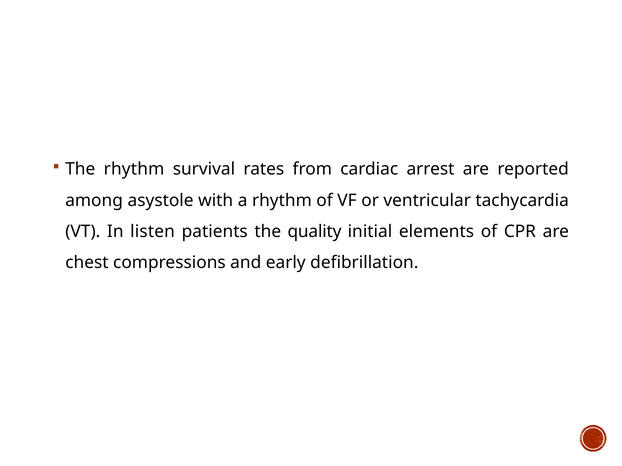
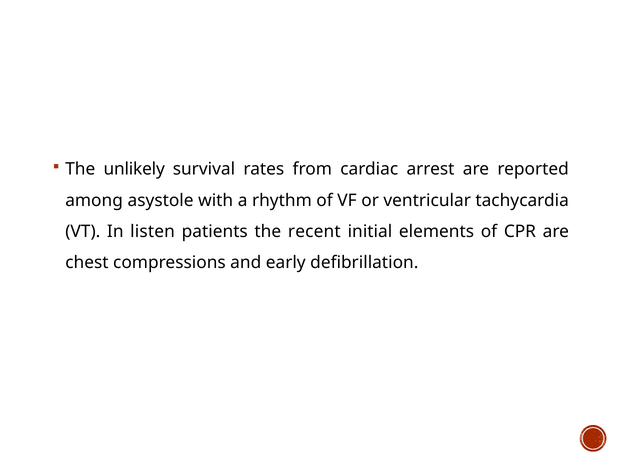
The rhythm: rhythm -> unlikely (134, 169)
quality: quality -> recent (314, 232)
